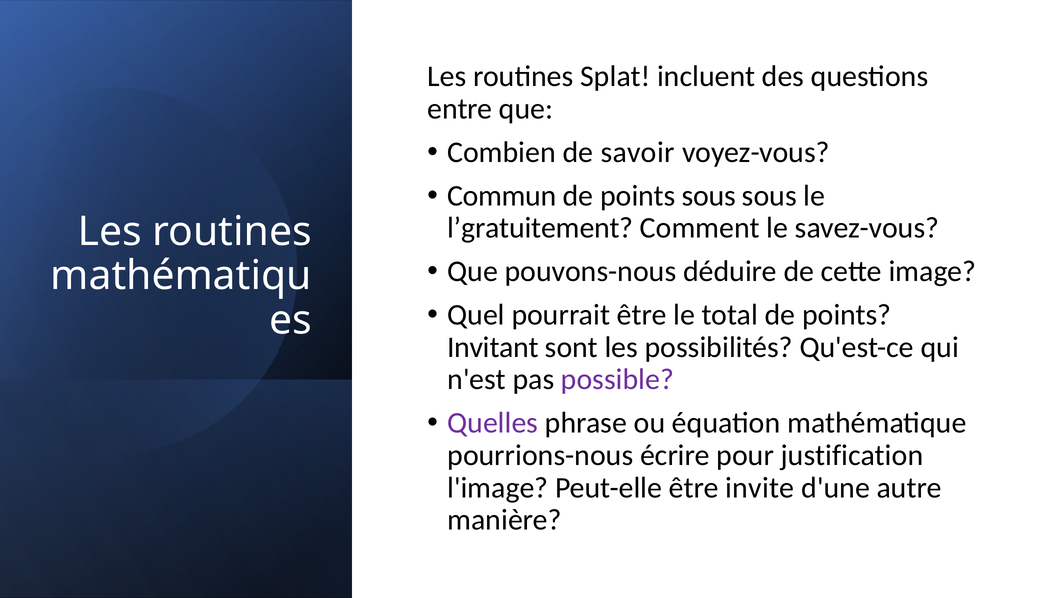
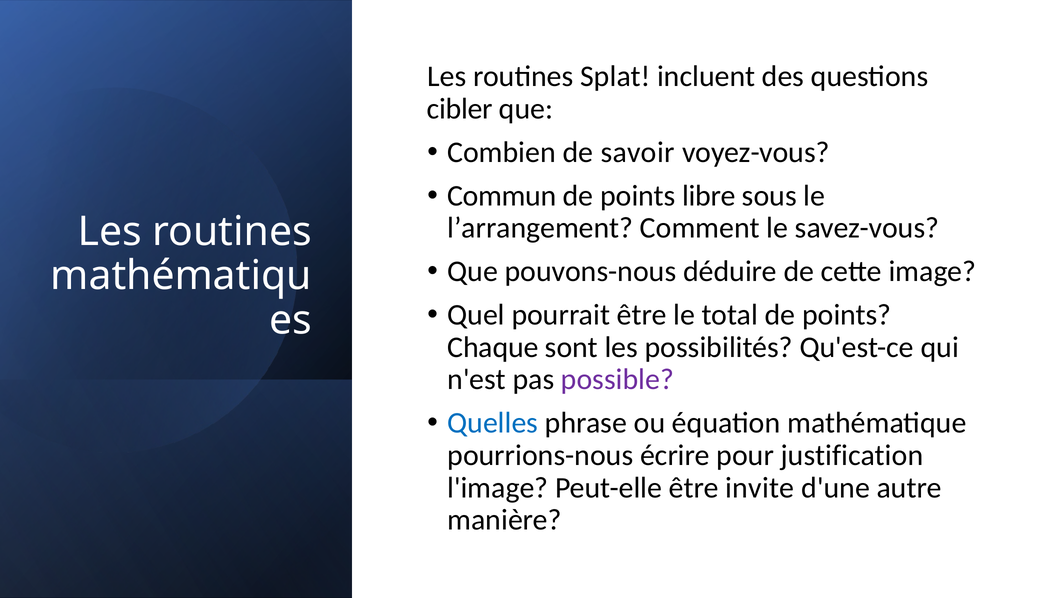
entre: entre -> cibler (460, 109)
points sous: sous -> libre (709, 196)
l’gratuitement: l’gratuitement -> l’arrangement (540, 228)
Invitant: Invitant -> Chaque (493, 347)
Quelles colour: purple -> blue (493, 423)
